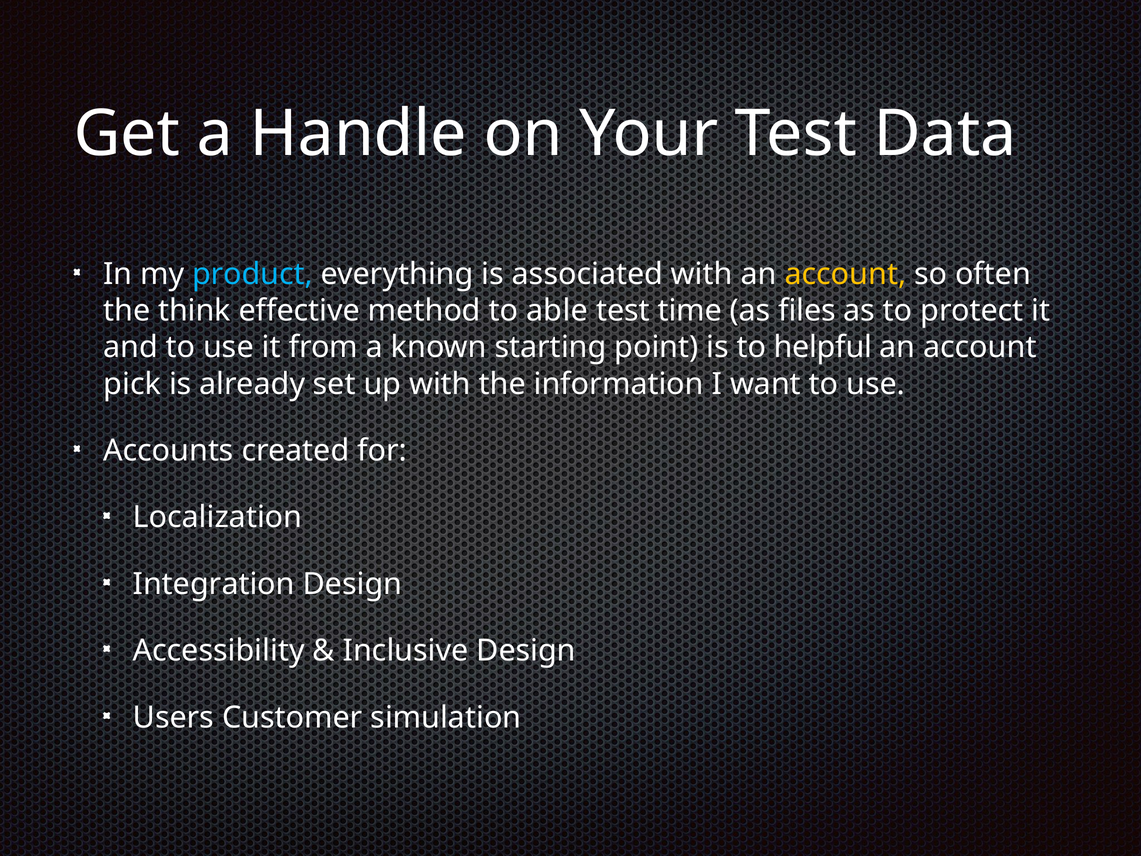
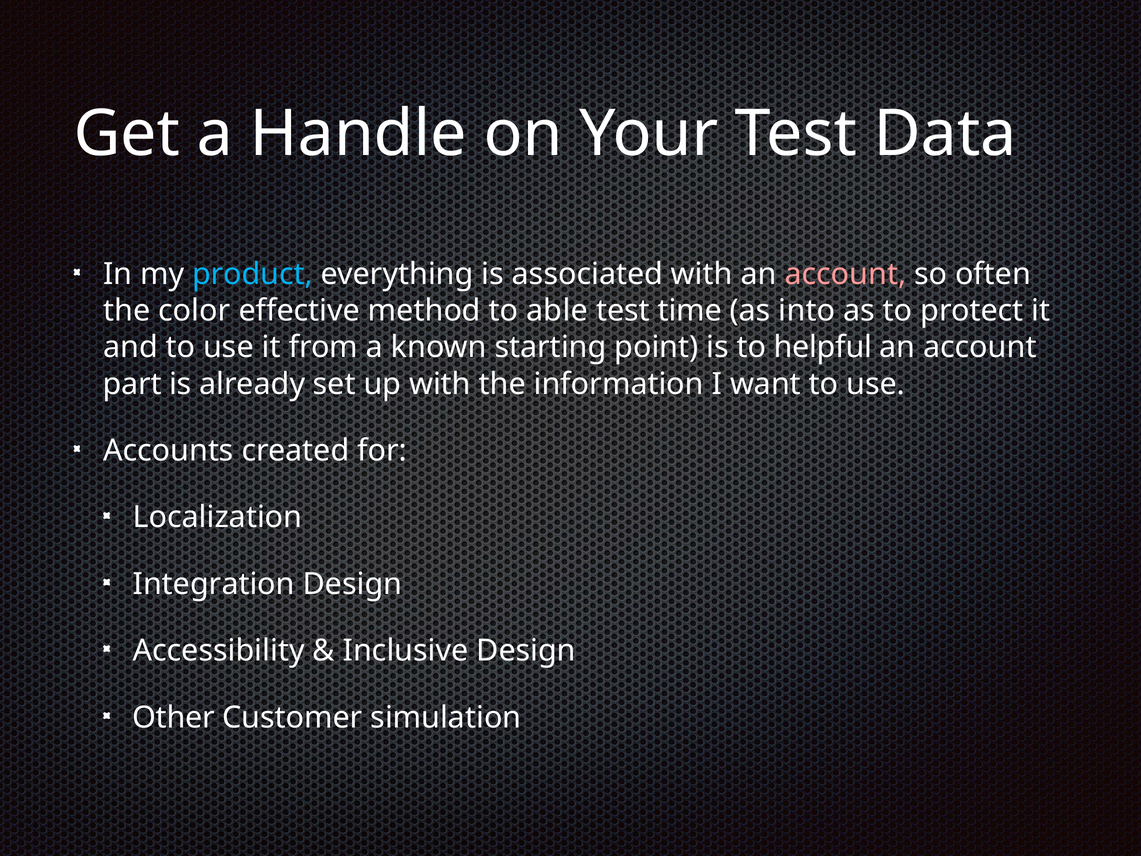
account colour: yellow -> pink (845, 274)
think: think -> color (194, 311)
files: files -> into (807, 311)
pick: pick -> part (132, 384)
Users: Users -> Other (174, 717)
